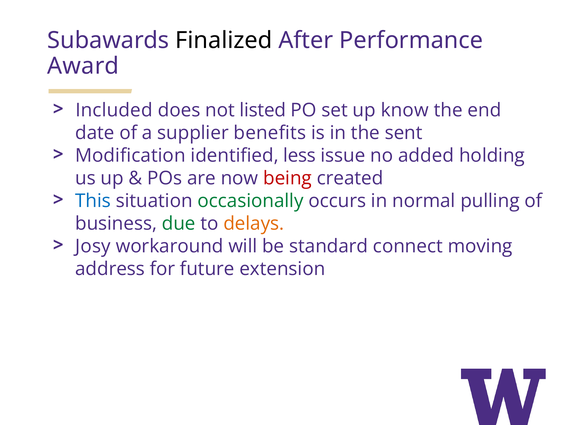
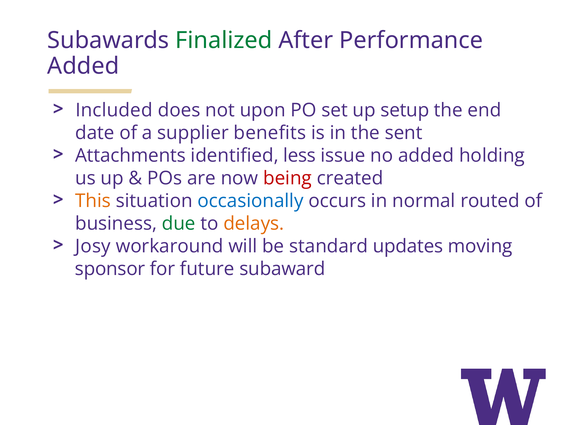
Finalized colour: black -> green (224, 40)
Award: Award -> Added (83, 66)
listed: listed -> upon (263, 110)
know: know -> setup (405, 110)
Modification: Modification -> Attachments (131, 155)
This colour: blue -> orange (93, 201)
occasionally colour: green -> blue (251, 201)
pulling: pulling -> routed (490, 201)
connect: connect -> updates (408, 246)
address: address -> sponsor (110, 269)
extension: extension -> subaward (282, 269)
